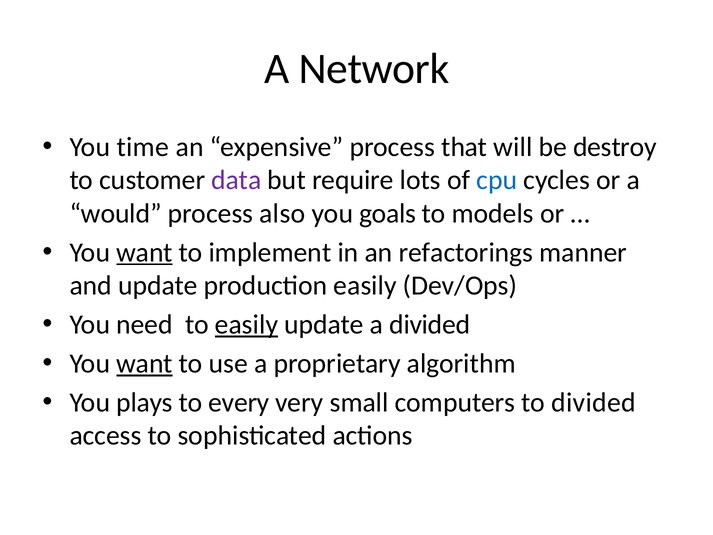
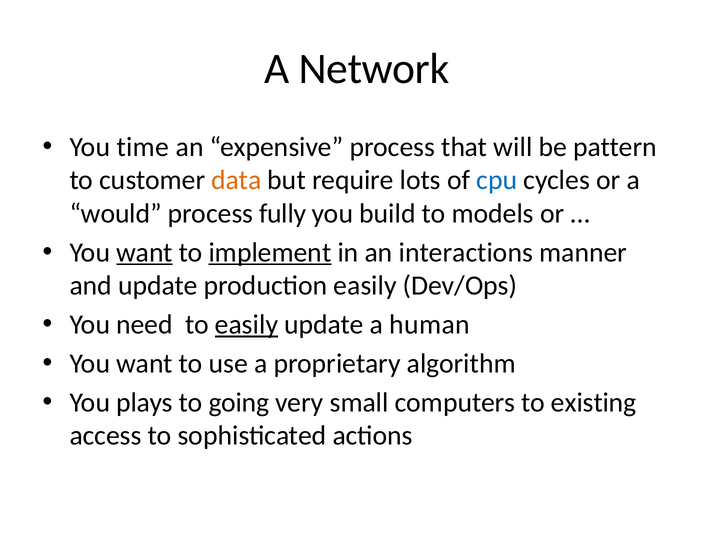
destroy: destroy -> pattern (615, 147)
data colour: purple -> orange (236, 180)
also: also -> fully (283, 214)
goals: goals -> build (388, 214)
implement underline: none -> present (270, 252)
refactorings: refactorings -> interactions (466, 252)
a divided: divided -> human (430, 324)
want underline: present -> none (145, 363)
every: every -> going (239, 402)
to divided: divided -> existing (594, 402)
